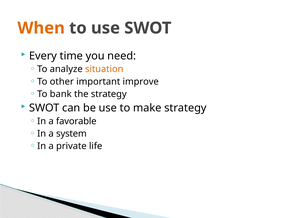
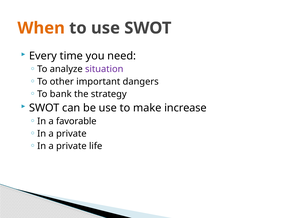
situation colour: orange -> purple (104, 69)
improve: improve -> dangers (141, 82)
make strategy: strategy -> increase (185, 108)
system: system -> private (71, 134)
